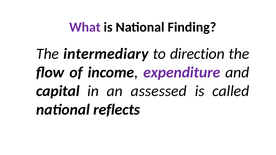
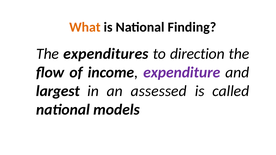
What colour: purple -> orange (85, 27)
intermediary: intermediary -> expenditures (106, 54)
capital: capital -> largest (58, 91)
reflects: reflects -> models (117, 110)
